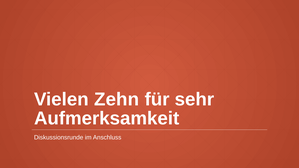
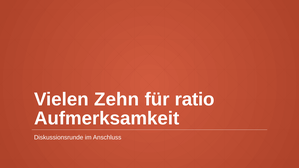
sehr: sehr -> ratio (195, 99)
